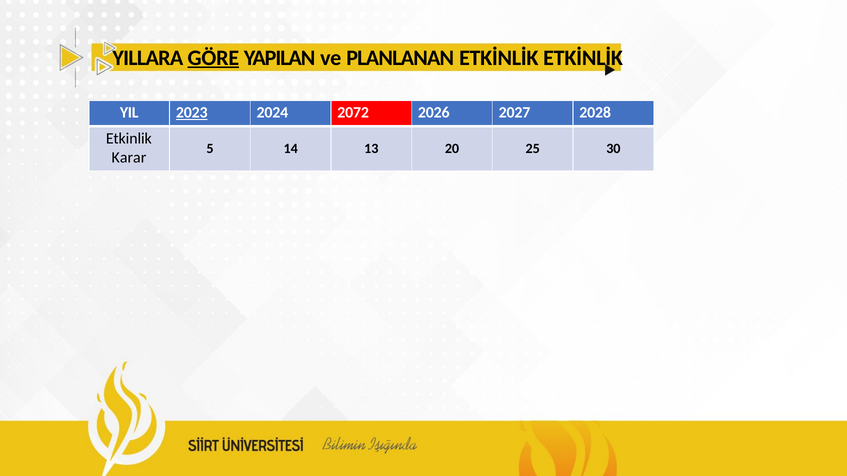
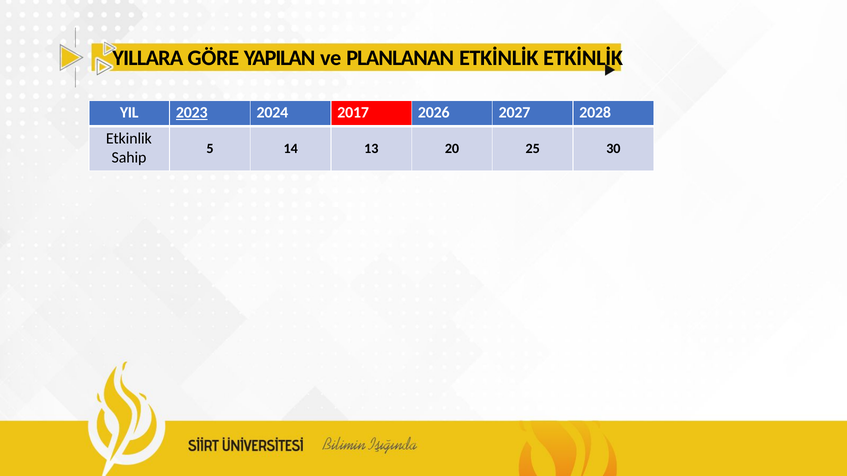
GÖRE underline: present -> none (213, 58)
2072: 2072 -> 2017 (353, 113)
Karar: Karar -> Sahip (129, 158)
